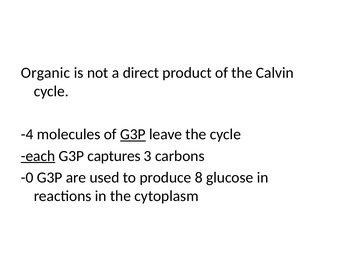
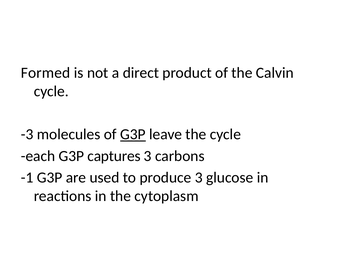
Organic: Organic -> Formed (46, 73)
-4: -4 -> -3 (27, 135)
each underline: present -> none (38, 156)
-0: -0 -> -1 (27, 178)
produce 8: 8 -> 3 (199, 178)
